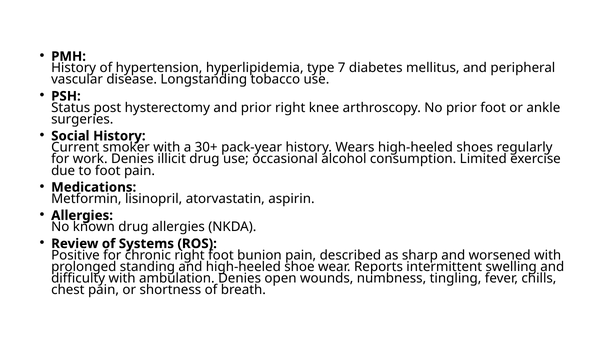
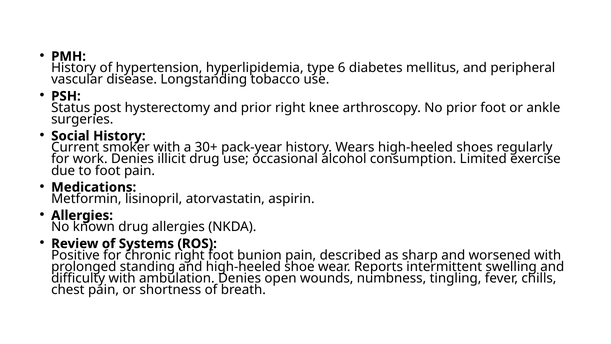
7: 7 -> 6 (342, 68)
